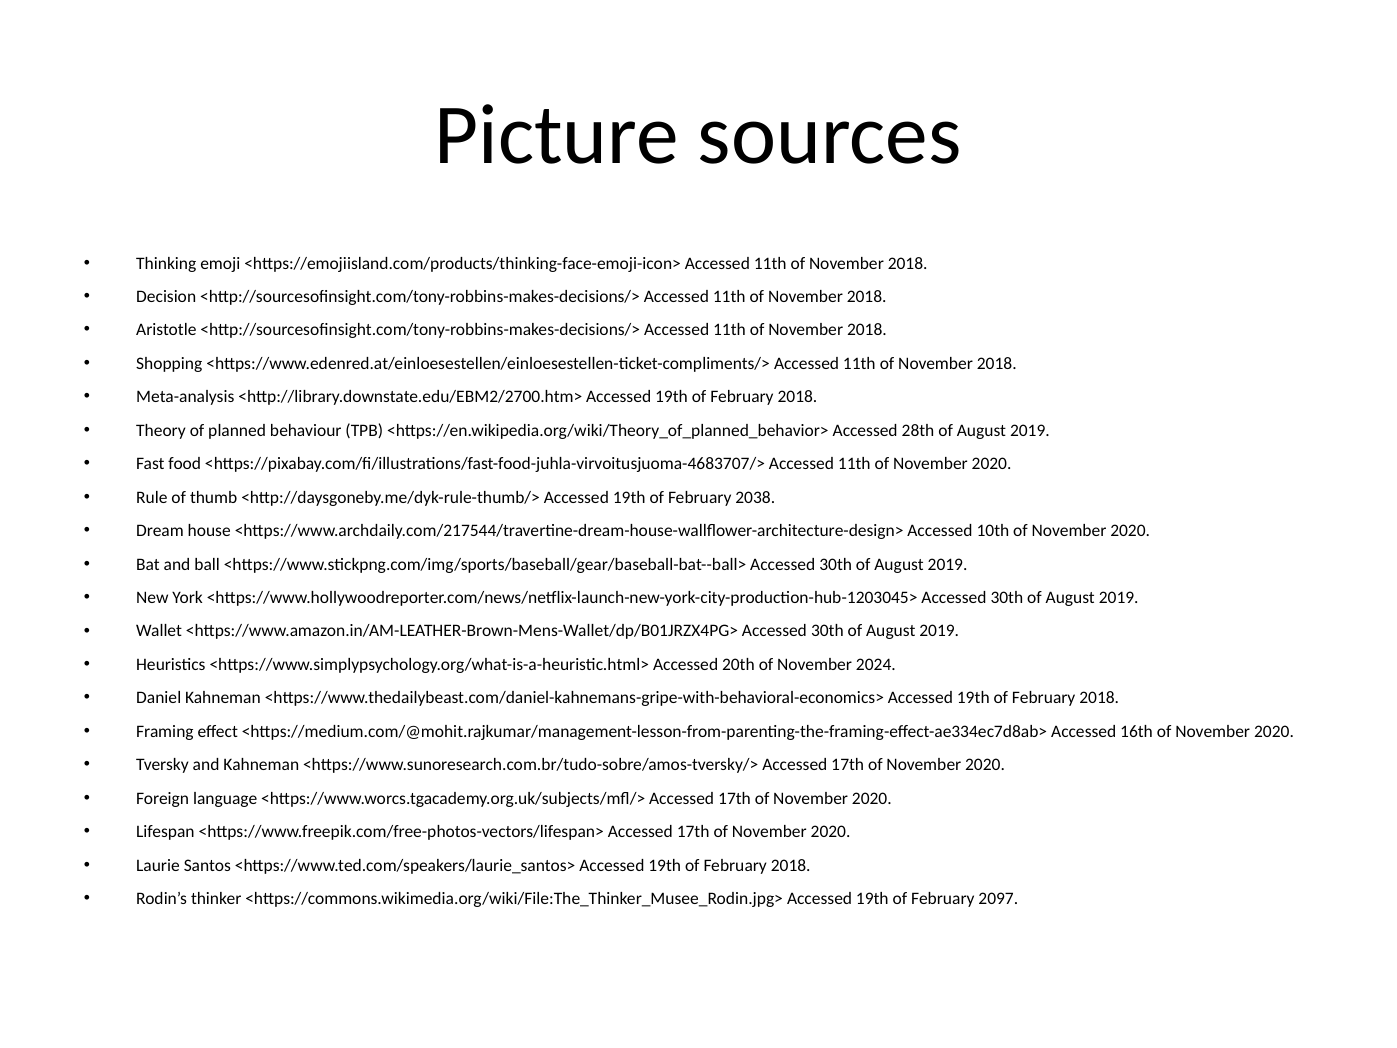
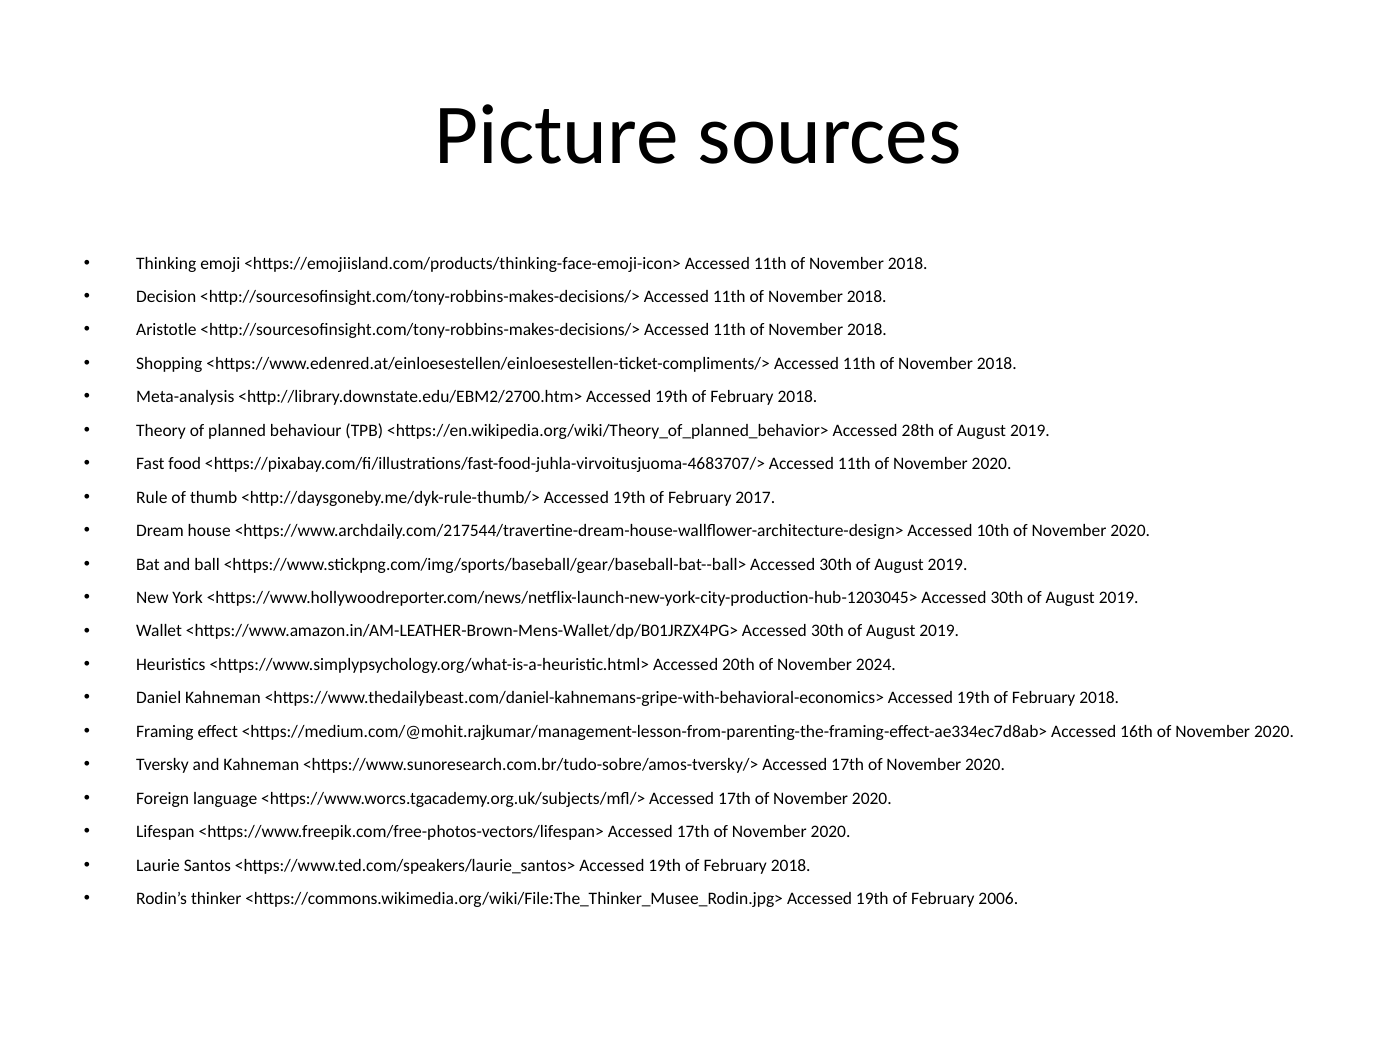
2038: 2038 -> 2017 (755, 497)
2097: 2097 -> 2006 (998, 899)
